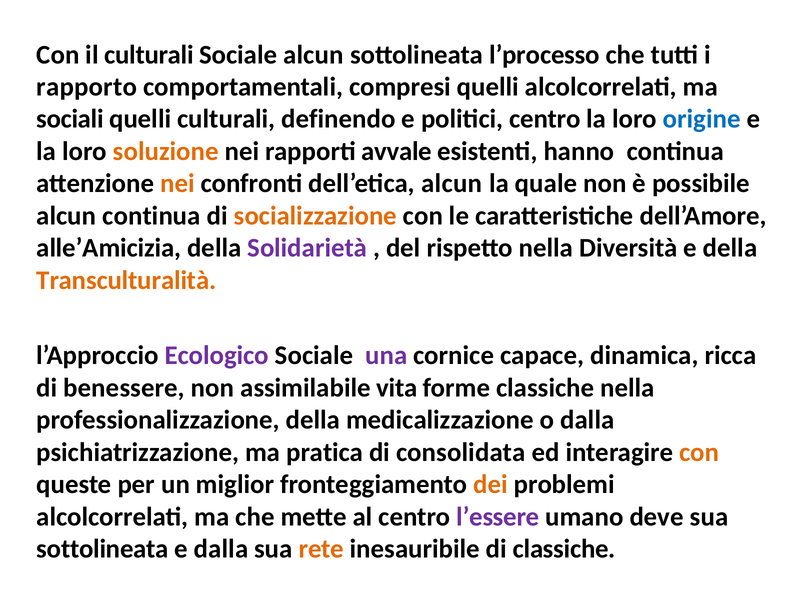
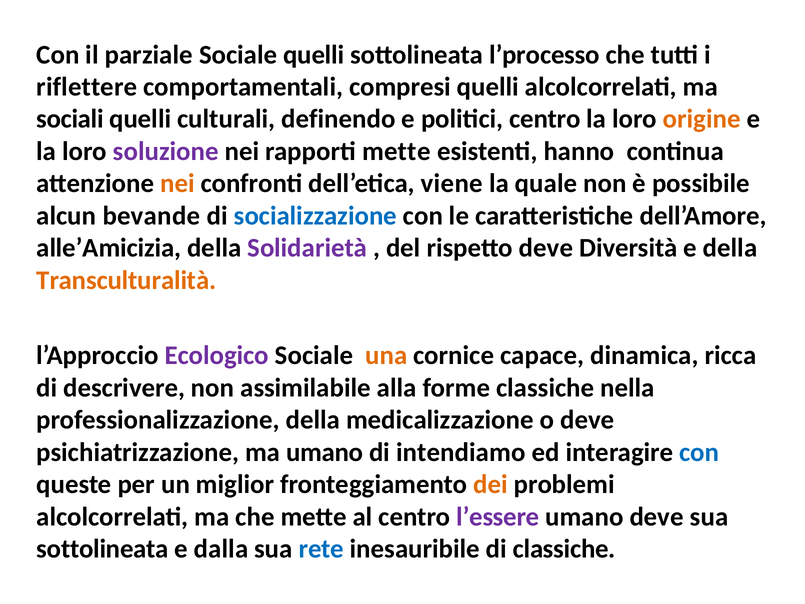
il culturali: culturali -> parziale (149, 55)
Sociale alcun: alcun -> quelli (314, 55)
rapporto: rapporto -> riflettere (87, 87)
origine colour: blue -> orange (702, 119)
soluzione colour: orange -> purple (166, 151)
rapporti avvale: avvale -> mette (396, 151)
dell’etica alcun: alcun -> viene (452, 183)
alcun continua: continua -> bevande (151, 216)
socializzazione colour: orange -> blue (315, 216)
rispetto nella: nella -> deve (546, 248)
una colour: purple -> orange (386, 355)
benessere: benessere -> descrivere (124, 388)
vita: vita -> alla (397, 388)
o dalla: dalla -> deve (587, 420)
ma pratica: pratica -> umano (325, 452)
consolidata: consolidata -> intendiamo (461, 452)
con colour: orange -> blue (699, 452)
rete colour: orange -> blue (321, 549)
